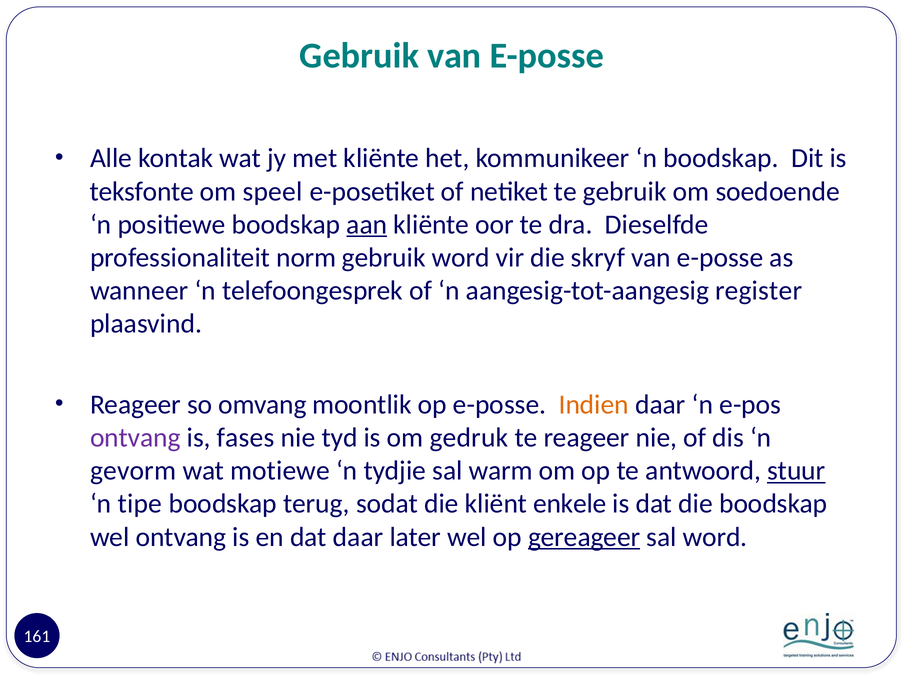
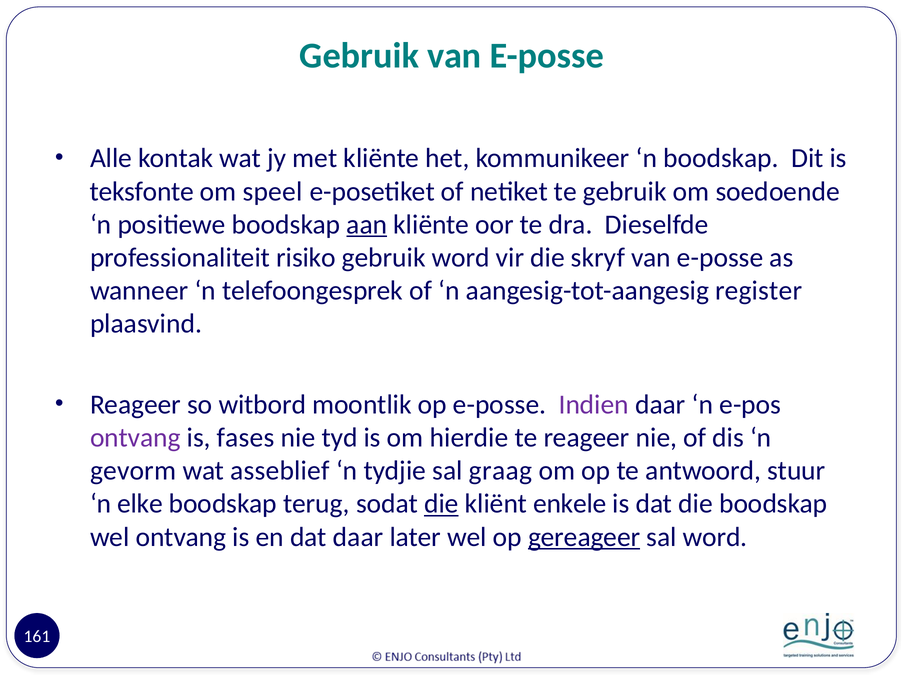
norm: norm -> risiko (306, 258)
omvang: omvang -> witbord (262, 405)
Indien colour: orange -> purple (594, 405)
gedruk: gedruk -> hierdie (469, 438)
motiewe: motiewe -> asseblief (280, 471)
warm: warm -> graag (500, 471)
stuur underline: present -> none (796, 471)
tipe: tipe -> elke (140, 504)
die underline: none -> present (441, 504)
